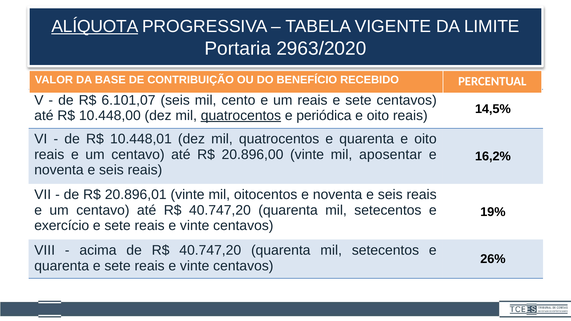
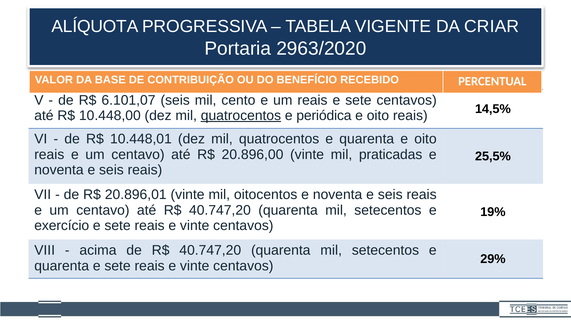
ALÍQUOTA underline: present -> none (95, 26)
LIMITE: LIMITE -> CRIAR (492, 26)
aposentar: aposentar -> praticadas (391, 155)
16,2%: 16,2% -> 25,5% (493, 156)
26%: 26% -> 29% (493, 259)
